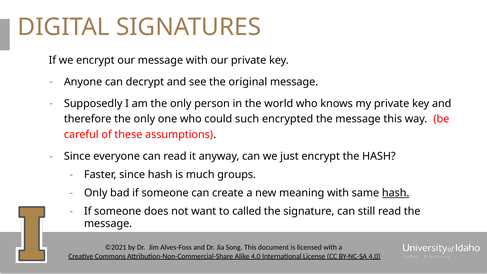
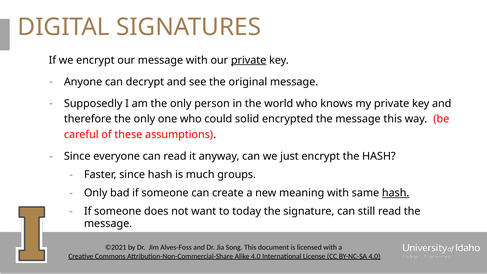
private underline: none -> present (249, 60)
such: such -> solid (247, 119)
called: called -> today (247, 211)
